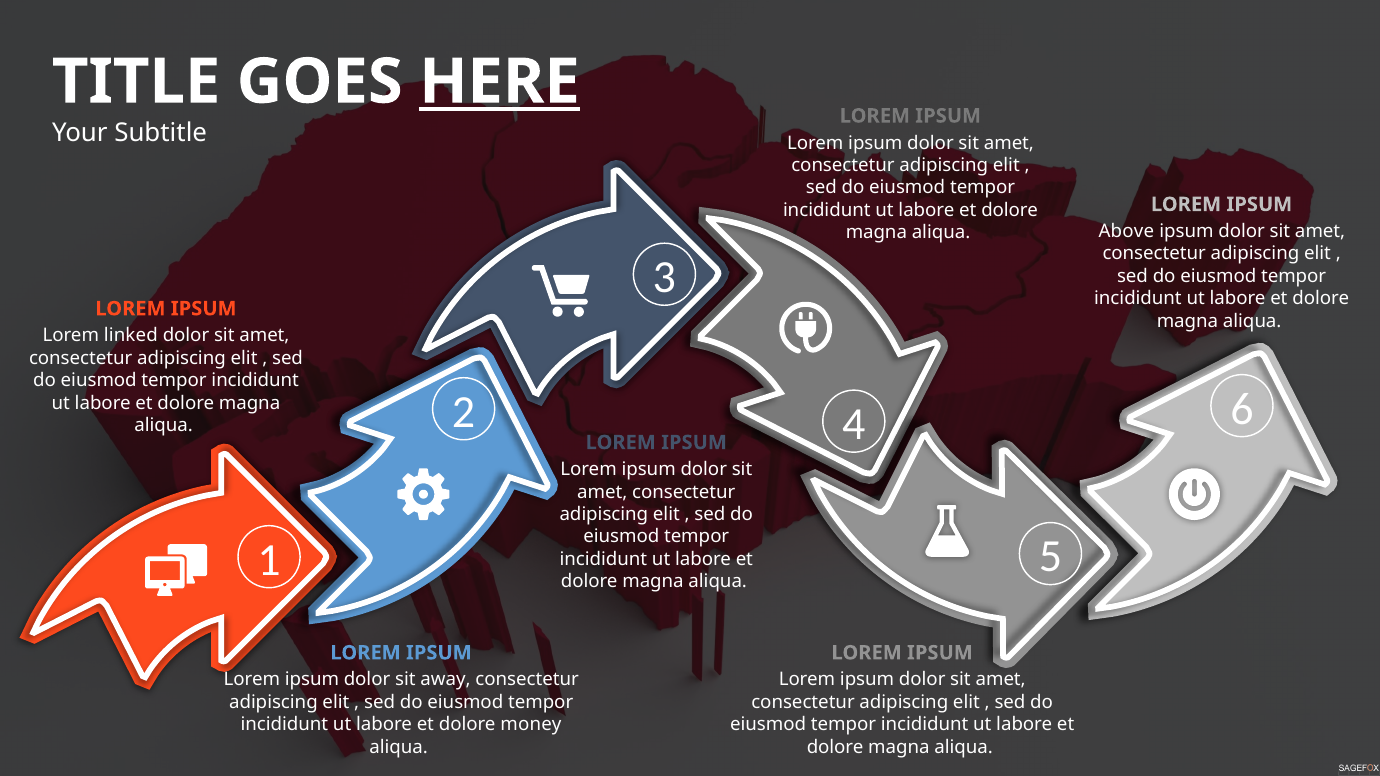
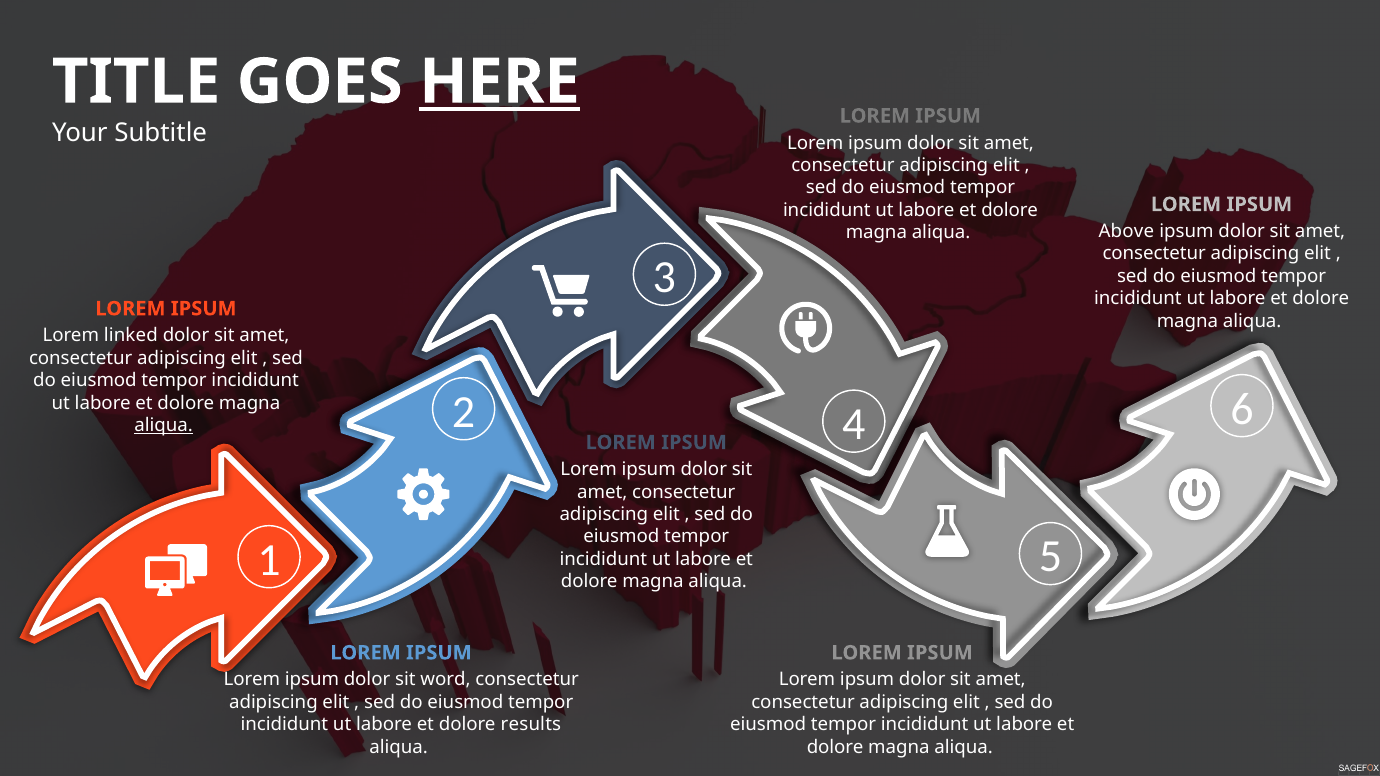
aliqua underline: none -> present (164, 426)
away: away -> word (445, 680)
money: money -> results (531, 725)
